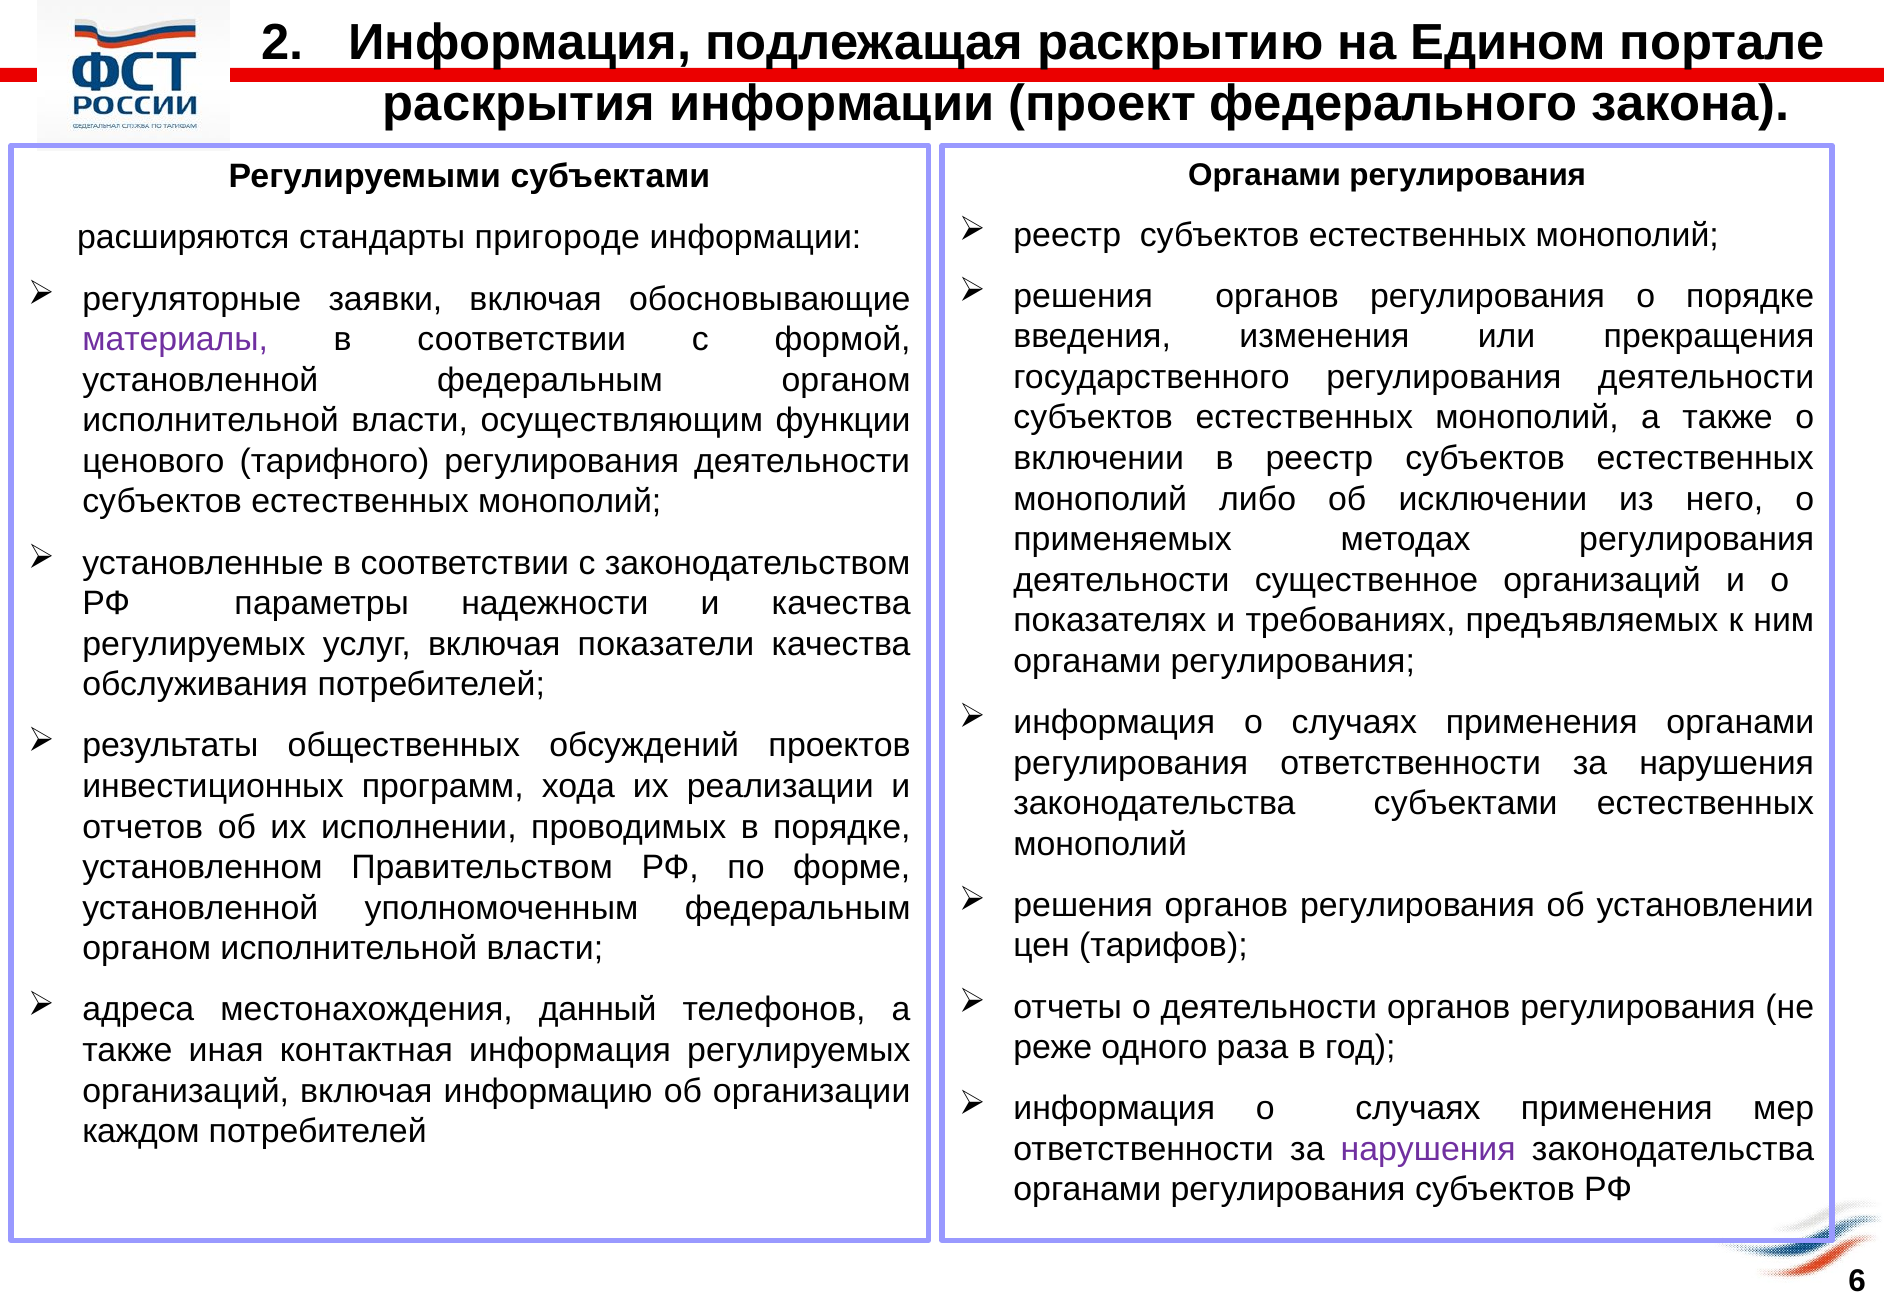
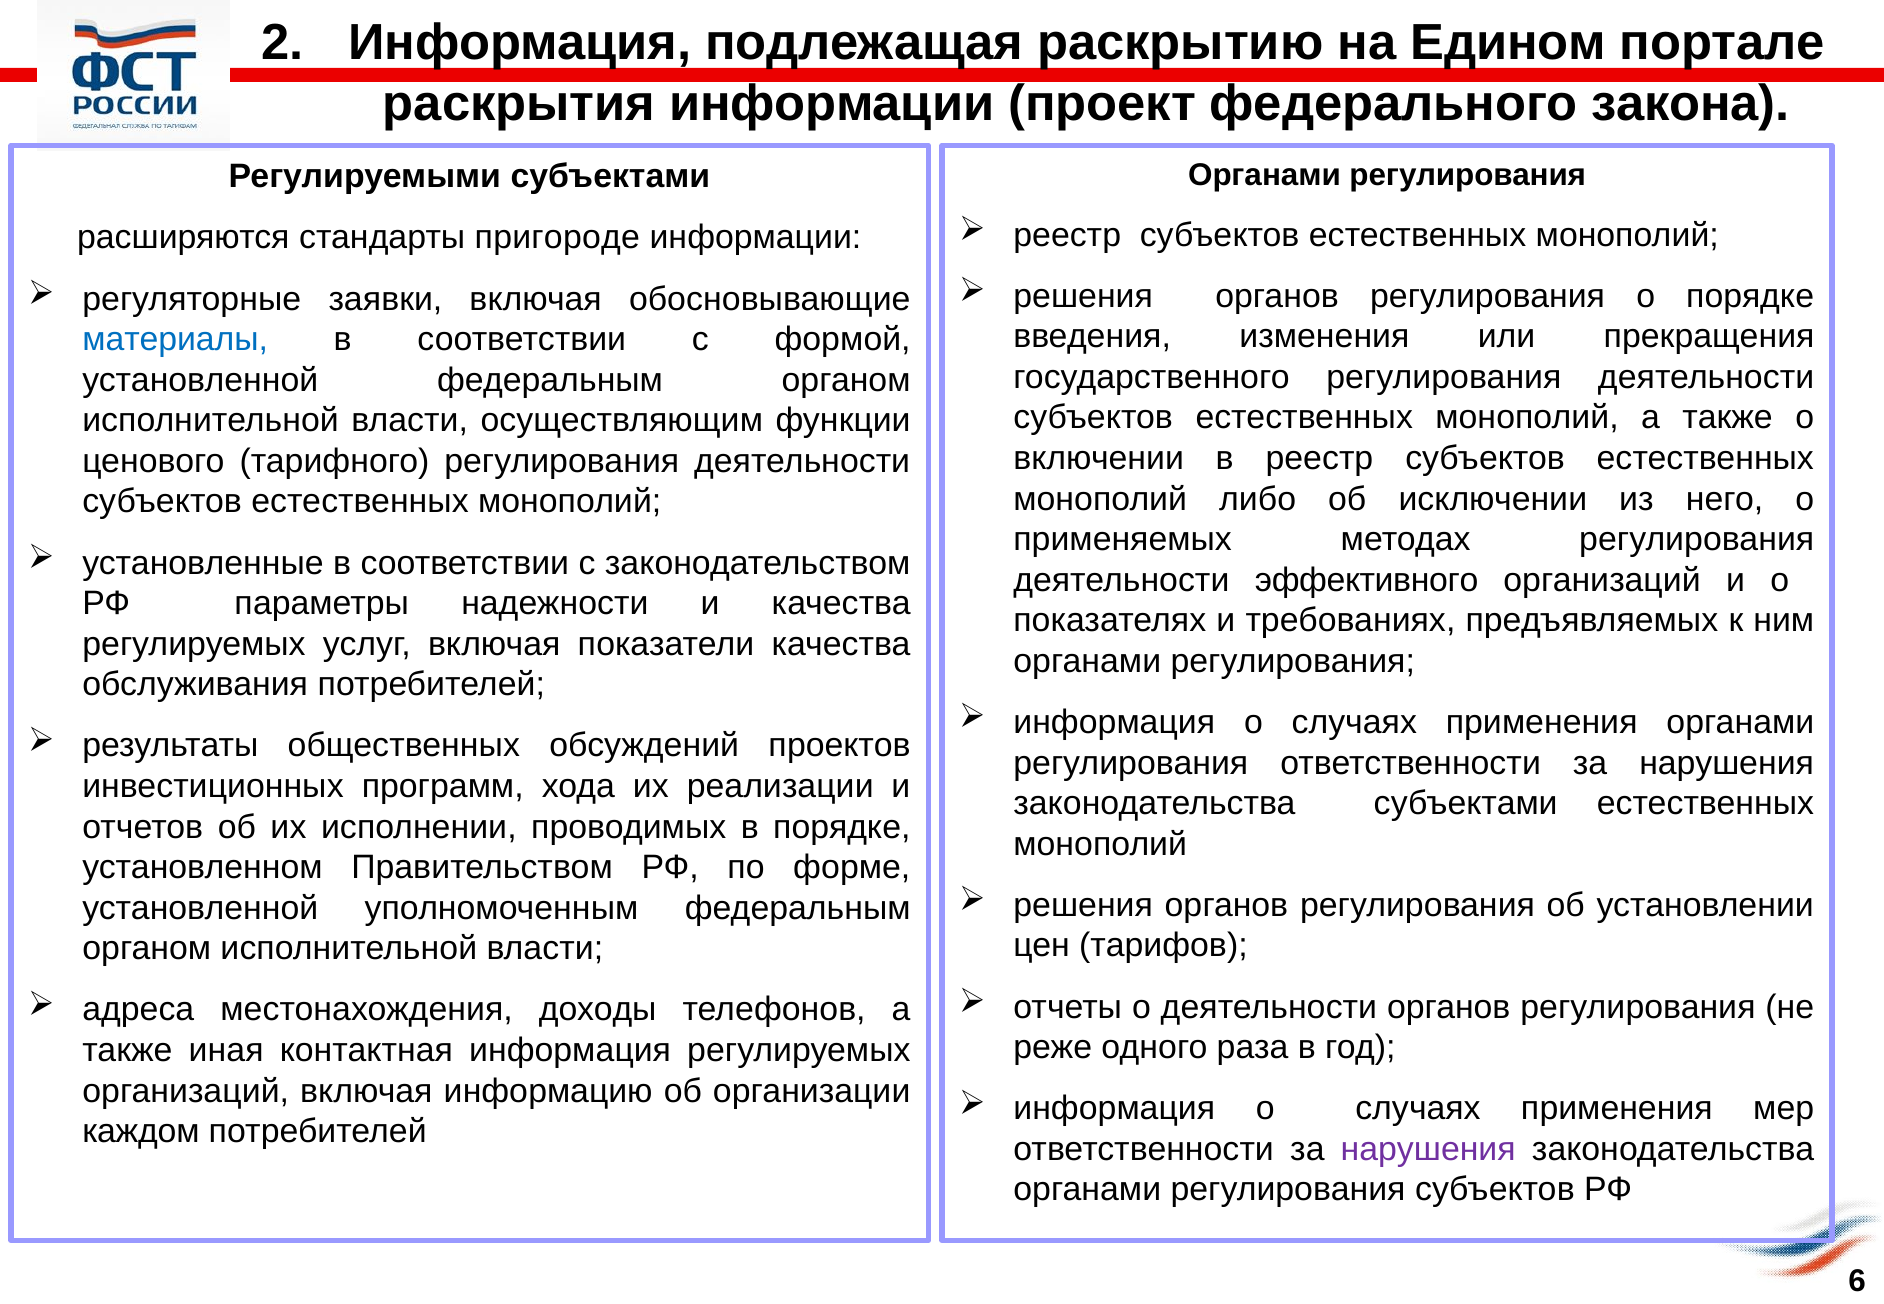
материалы colour: purple -> blue (175, 339)
существенное: существенное -> эффективного (1367, 580)
данный: данный -> доходы (598, 1010)
